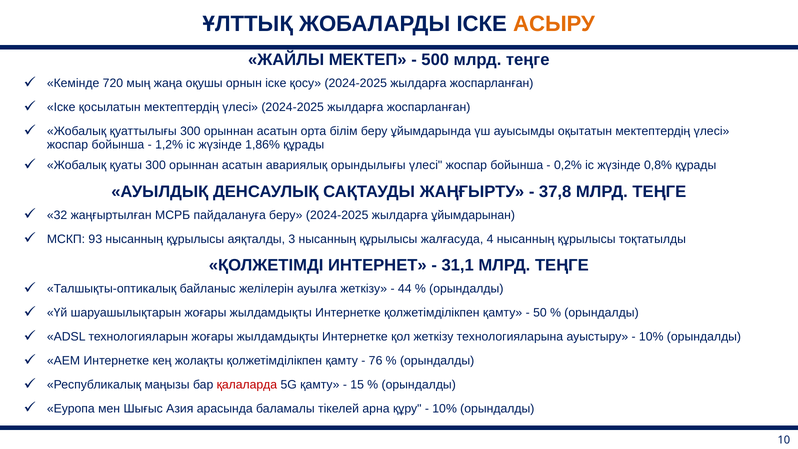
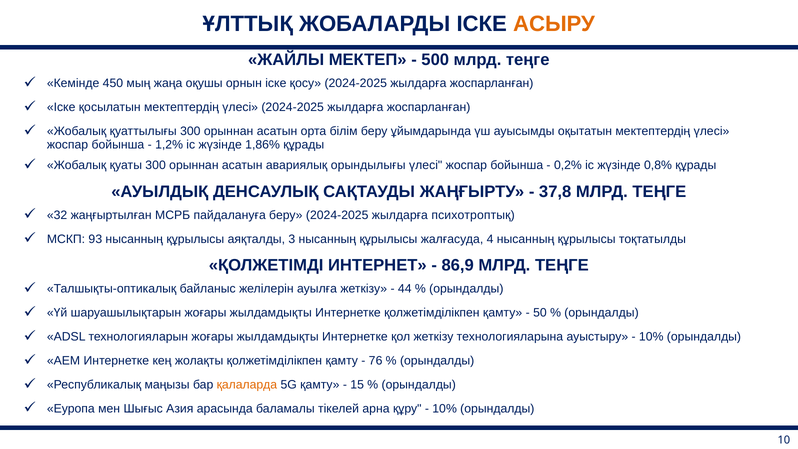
720: 720 -> 450 (113, 83)
ұйымдарынан: ұйымдарынан -> психотроптық (473, 215)
31,1: 31,1 -> 86,9 (458, 265)
қалаларда colour: red -> orange (247, 385)
